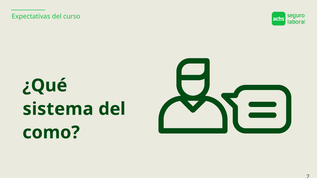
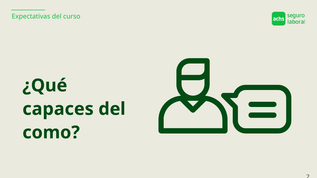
sistema: sistema -> capaces (58, 109)
